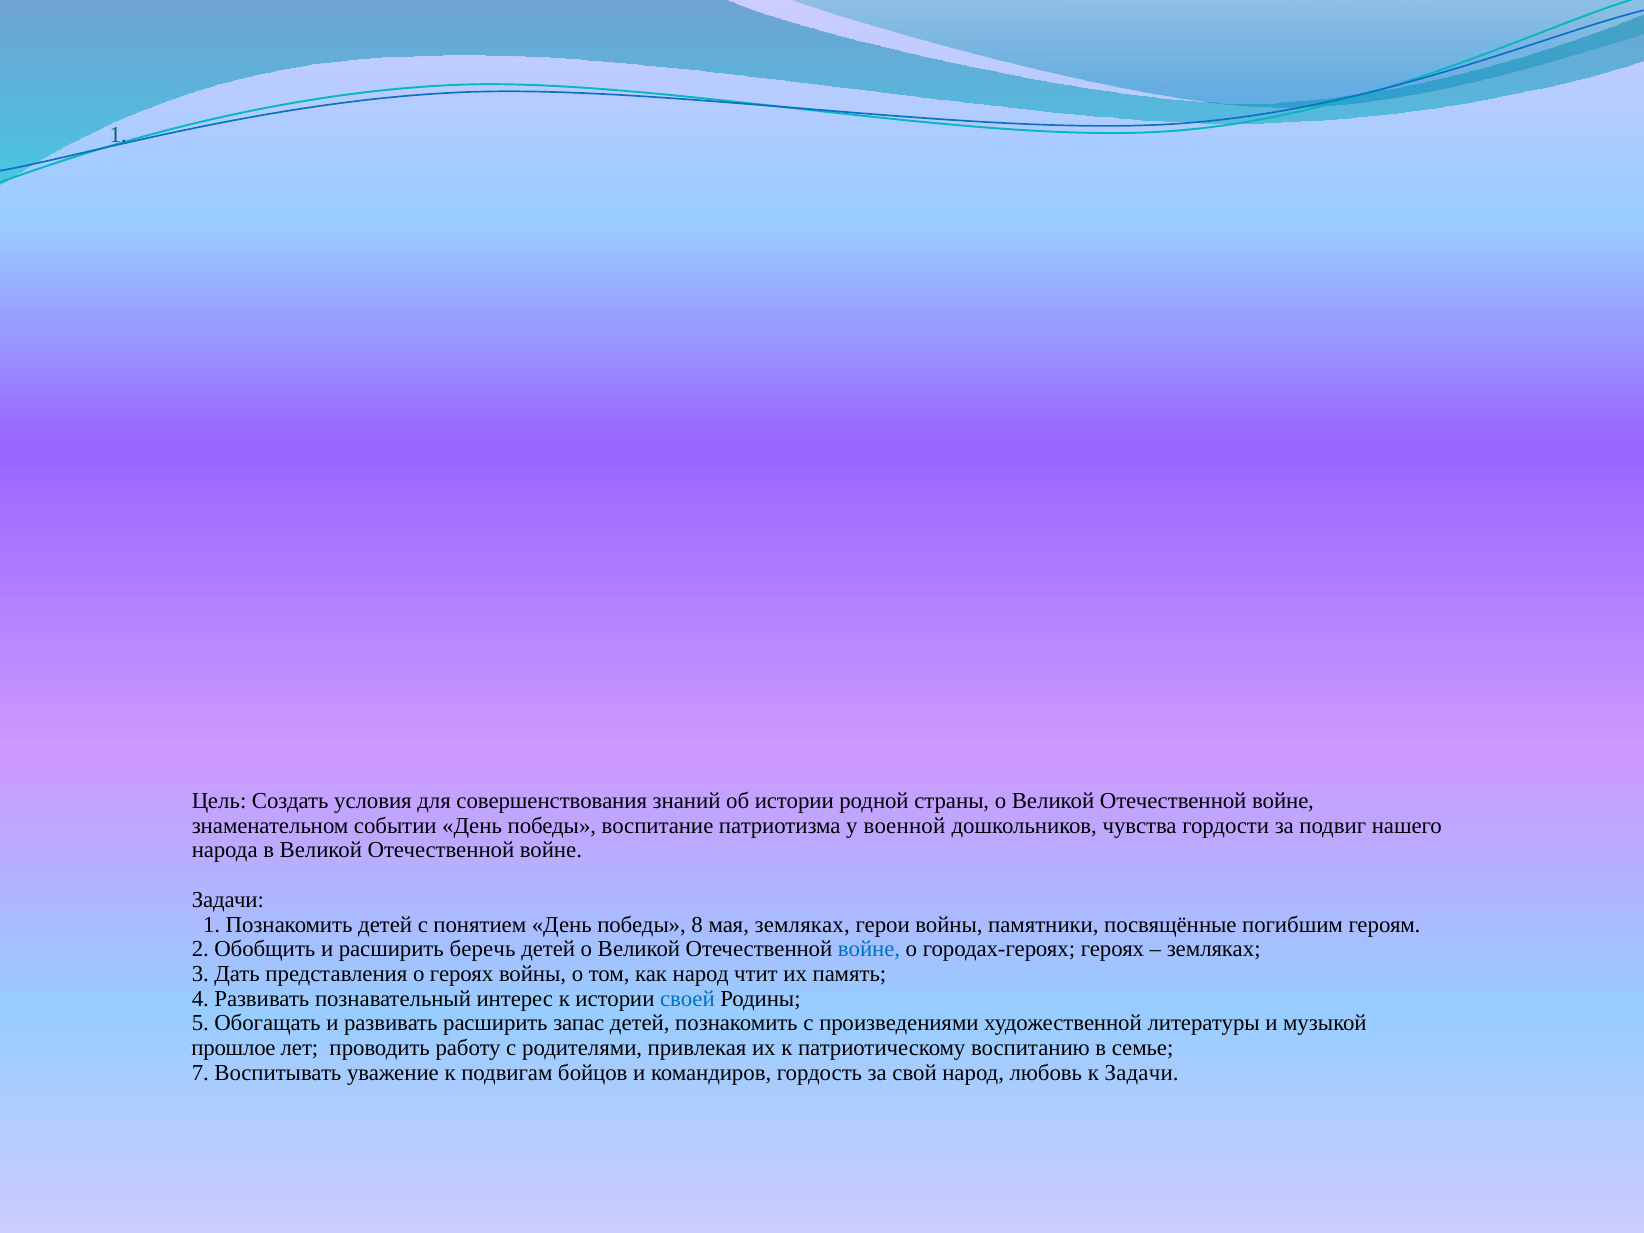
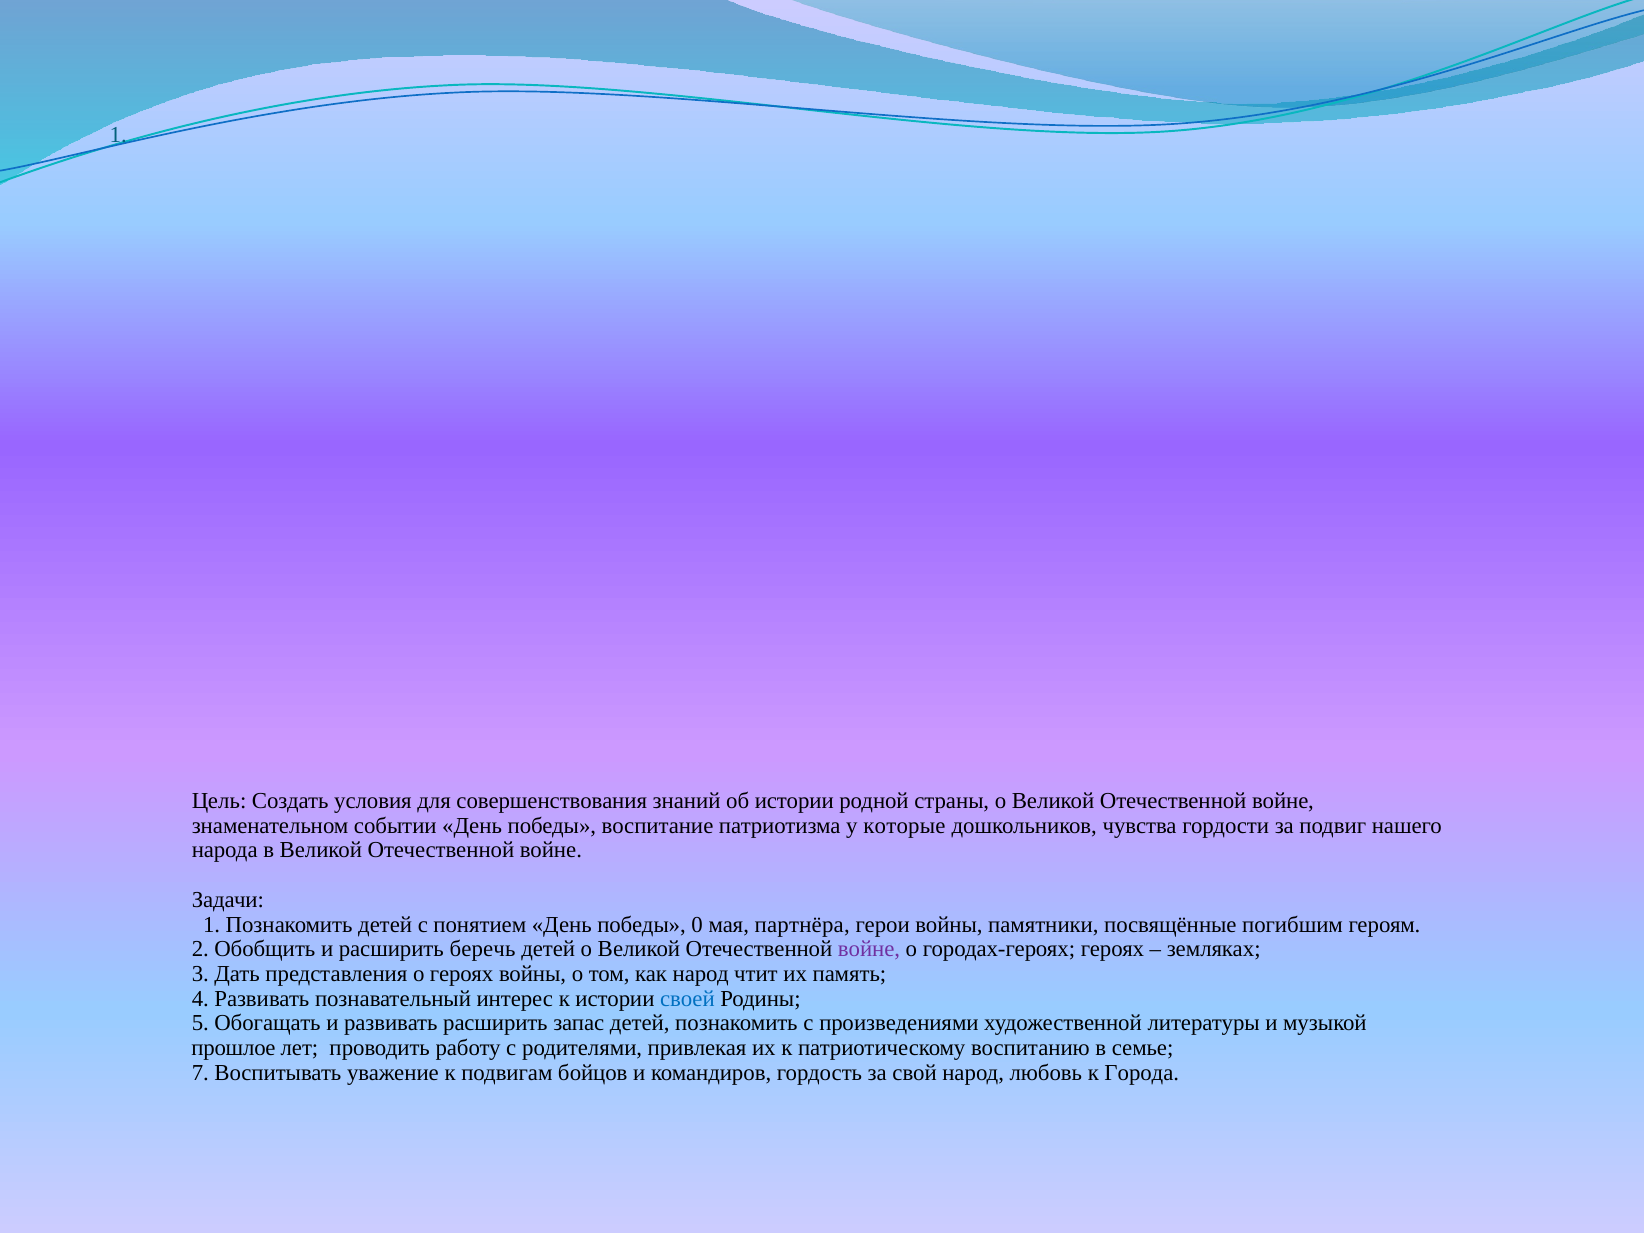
военной: военной -> которые (904, 826)
8: 8 -> 0 (697, 924)
мая земляках: земляках -> партнёра (802, 924)
войне colour: blue -> purple (869, 949)
к Задачи: Задачи -> Города (1142, 1073)
